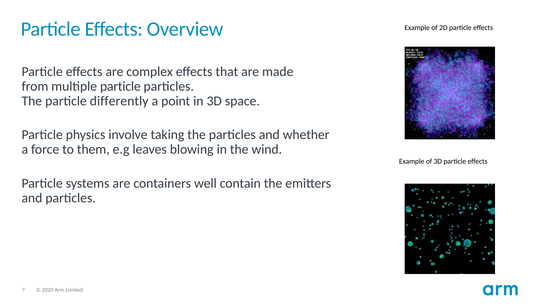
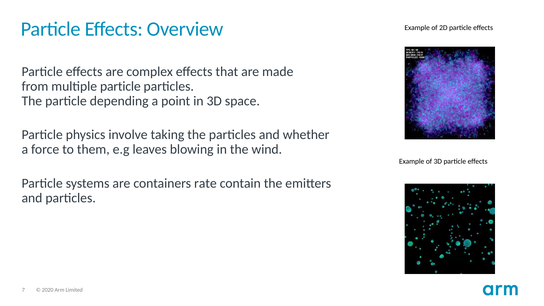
differently: differently -> depending (119, 101)
well: well -> rate (205, 183)
